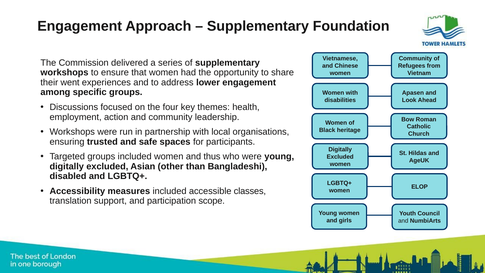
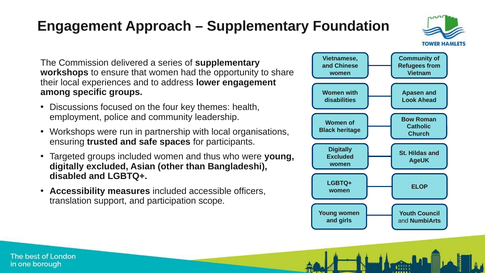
their went: went -> local (70, 82)
action: action -> police (116, 117)
classes: classes -> officers (250, 191)
